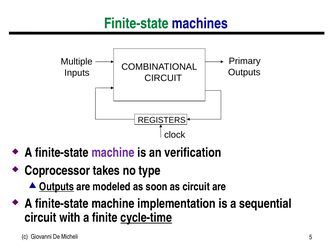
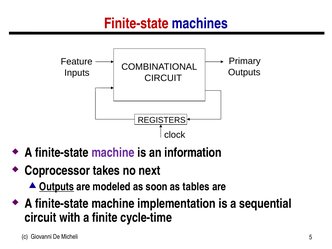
Finite-state colour: green -> red (136, 24)
Multiple: Multiple -> Feature (77, 62)
verification: verification -> information (193, 153)
type: type -> next (150, 170)
as circuit: circuit -> tables (196, 187)
cycle-time underline: present -> none (146, 218)
